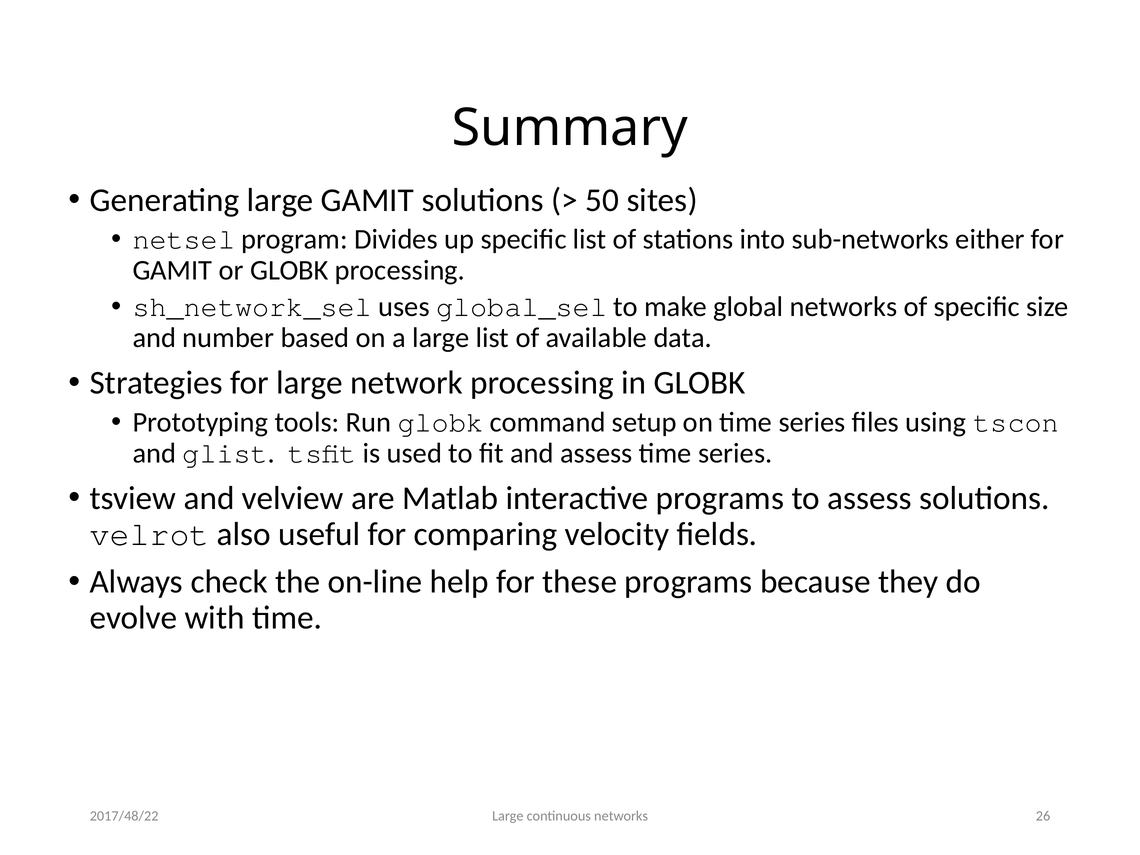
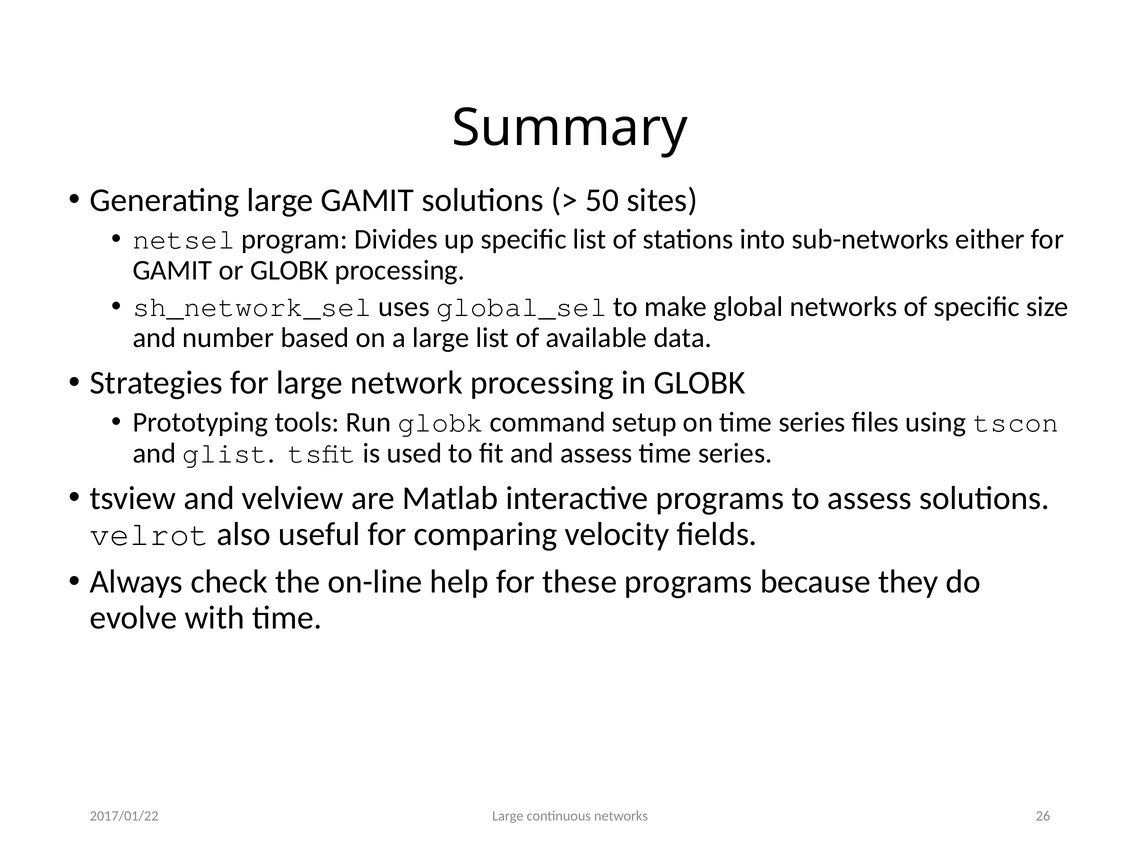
2017/48/22: 2017/48/22 -> 2017/01/22 (124, 816)
